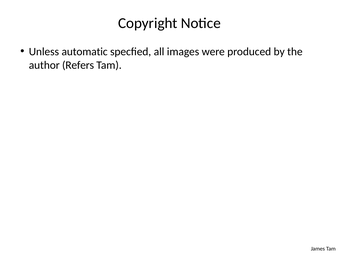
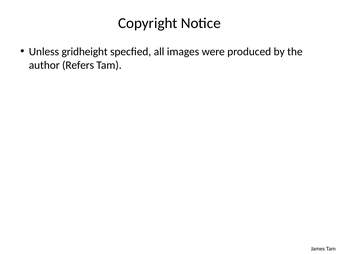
automatic: automatic -> gridheight (85, 52)
